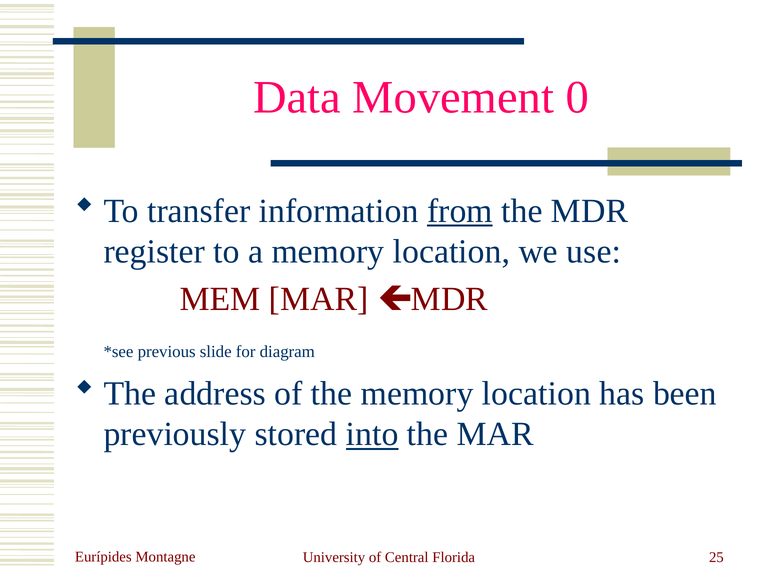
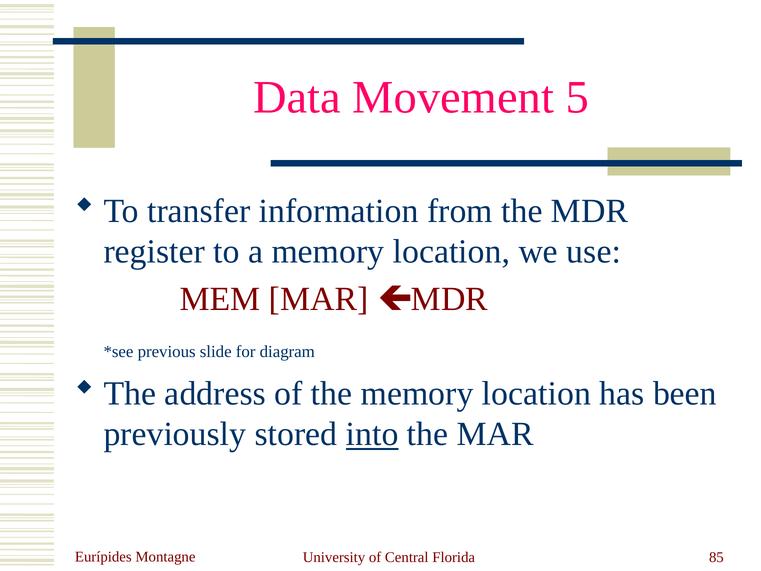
0: 0 -> 5 (577, 97)
from underline: present -> none (460, 211)
25: 25 -> 85 (716, 557)
